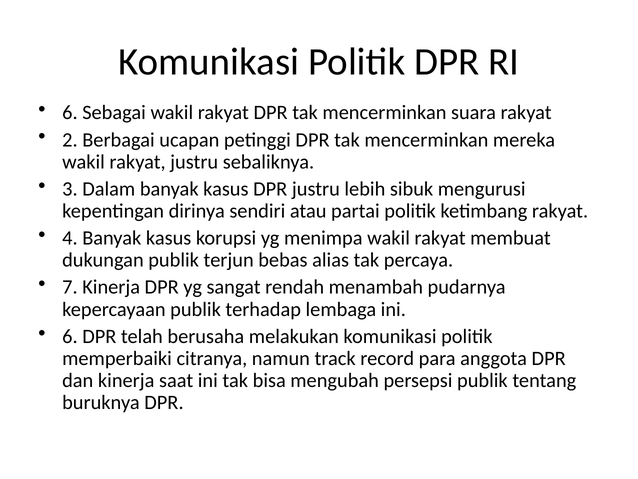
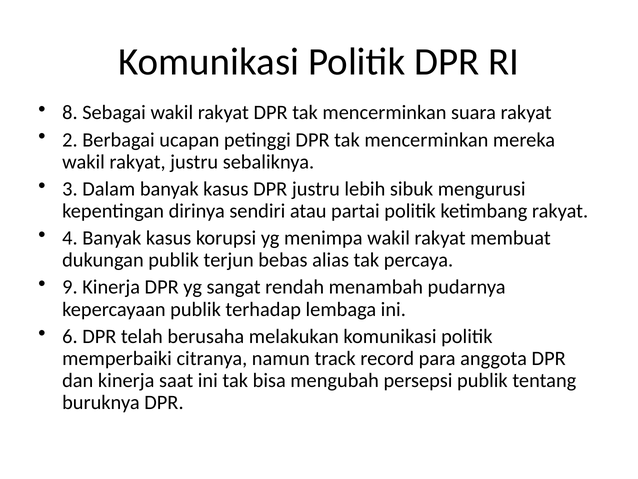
6: 6 -> 8 (70, 113)
7: 7 -> 9 (70, 287)
